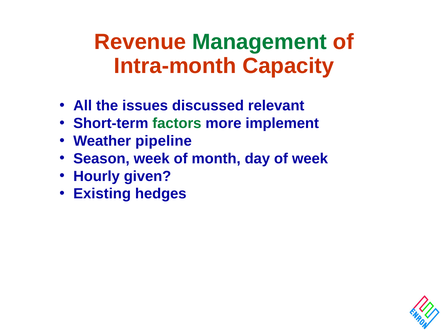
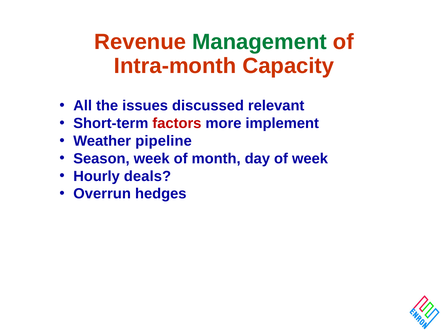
factors colour: green -> red (177, 124)
given: given -> deals (147, 177)
Existing: Existing -> Overrun (102, 194)
